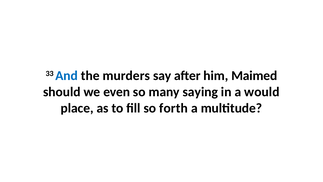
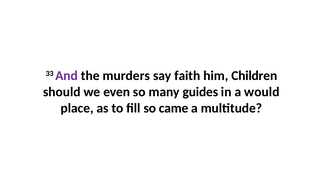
And colour: blue -> purple (67, 76)
after: after -> faith (187, 76)
Maimed: Maimed -> Children (254, 76)
saying: saying -> guides (200, 92)
forth: forth -> came (174, 108)
